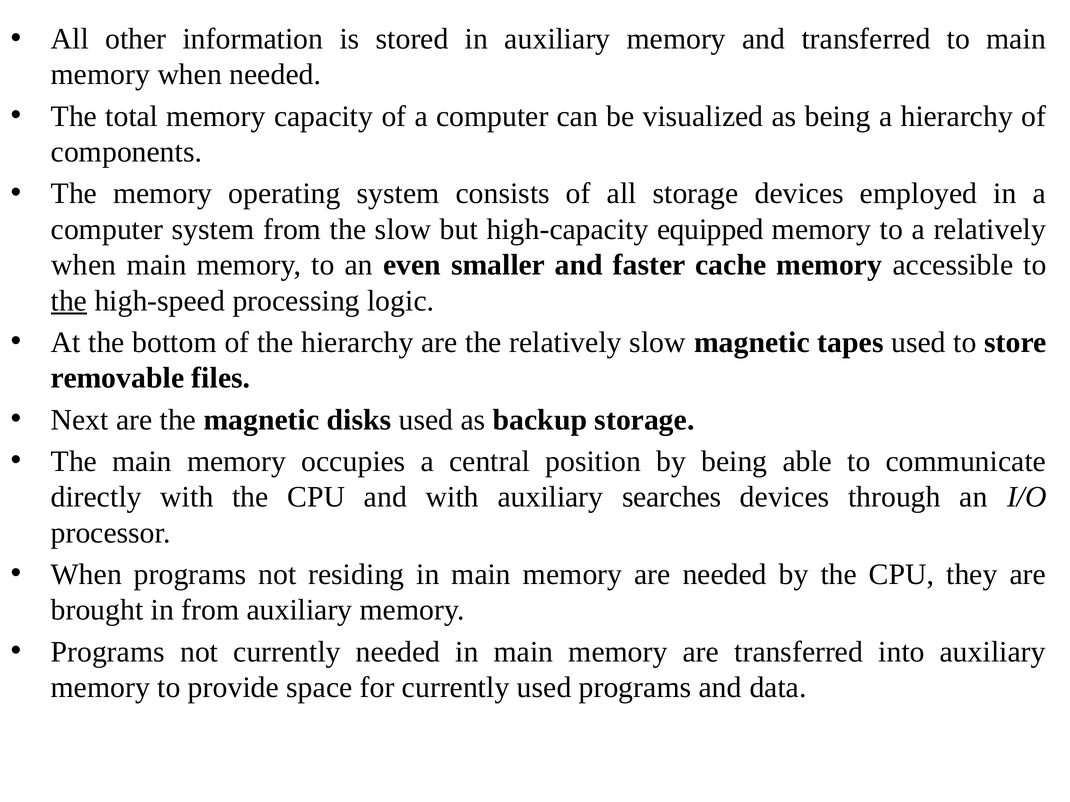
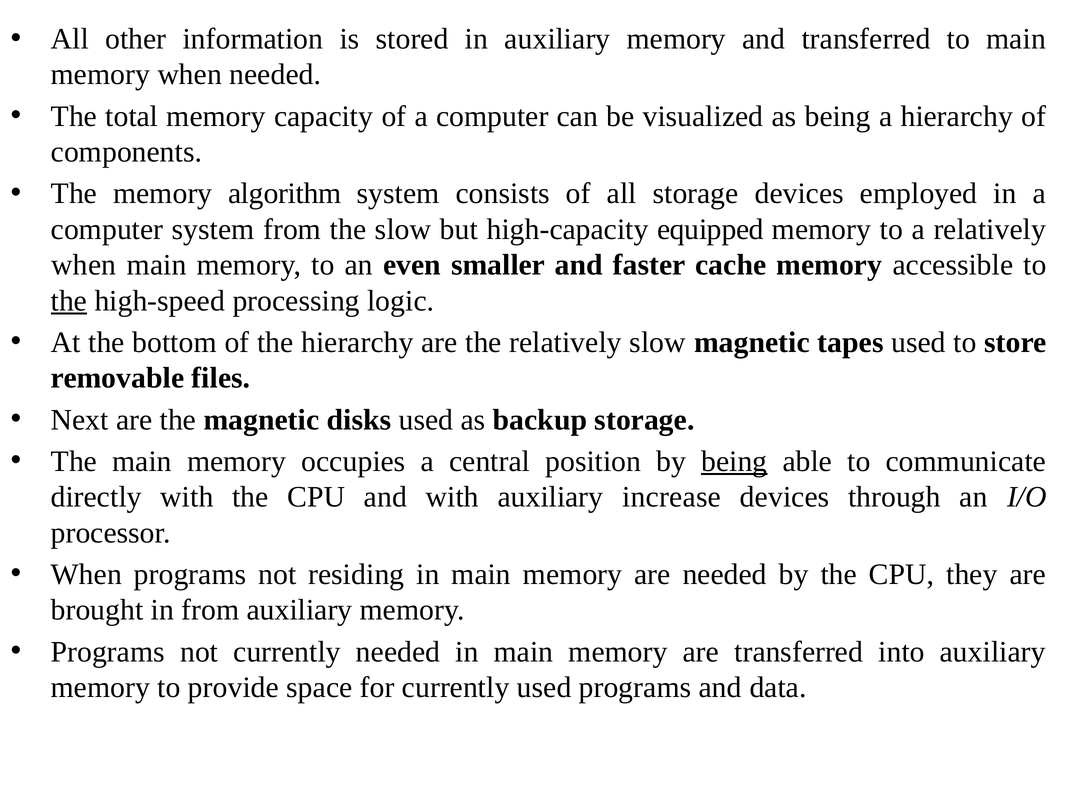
operating: operating -> algorithm (285, 194)
being underline: none -> present (734, 462)
searches: searches -> increase (672, 497)
